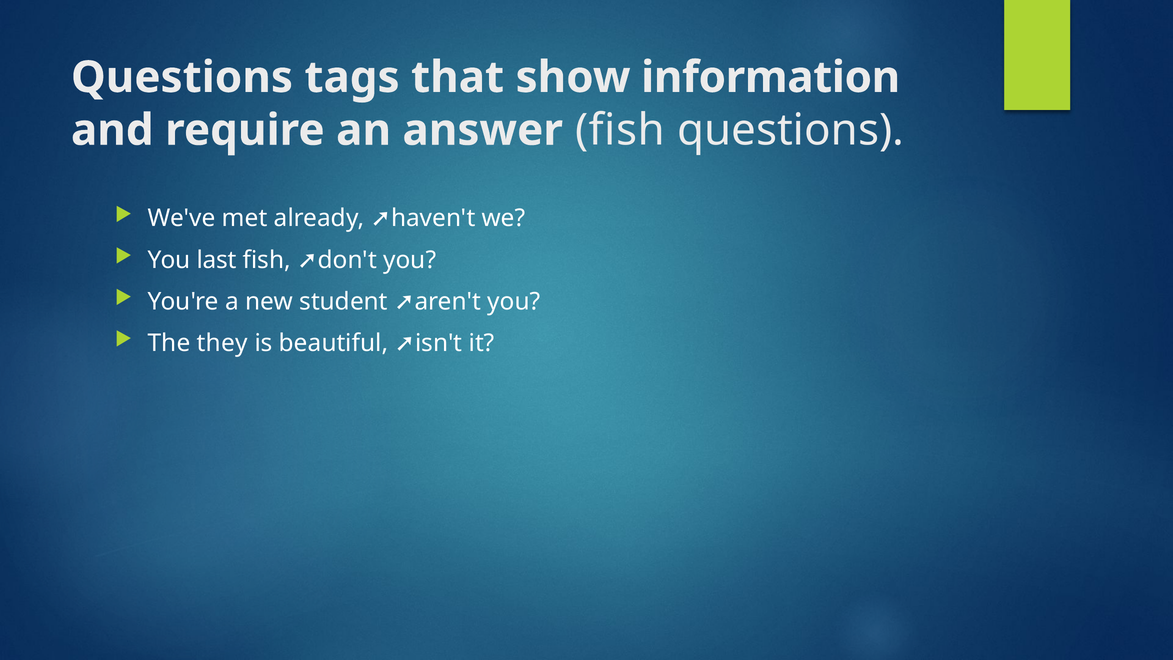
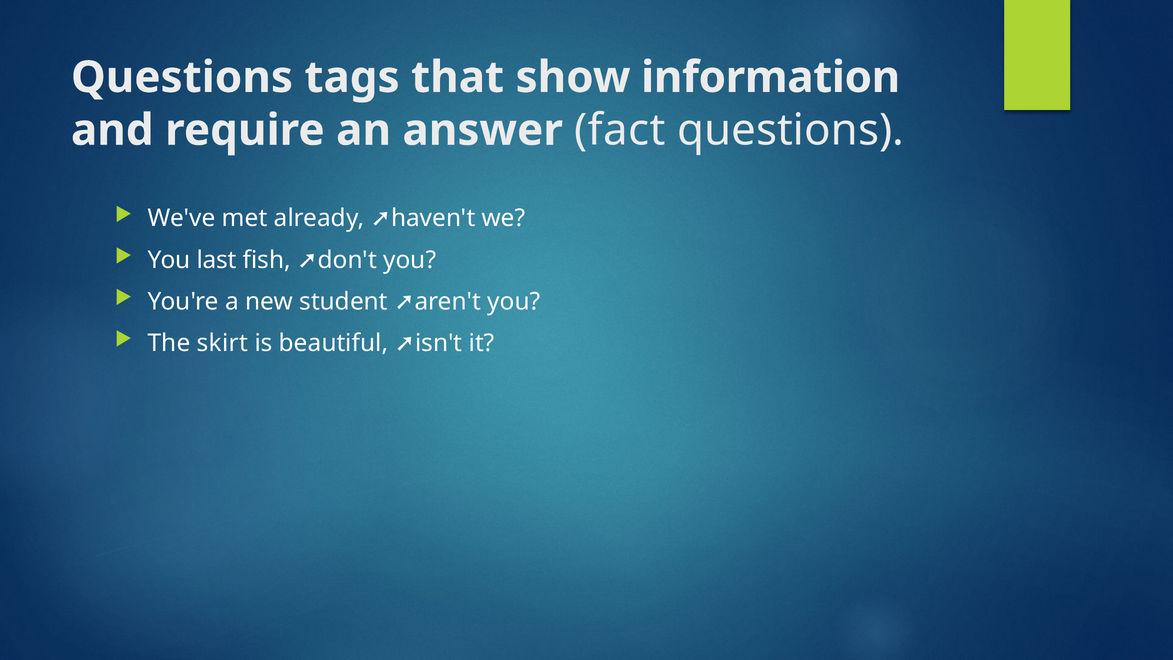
answer fish: fish -> fact (620, 130)
they: they -> skirt (222, 343)
